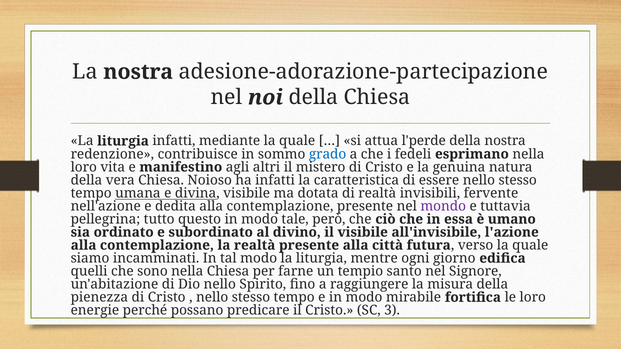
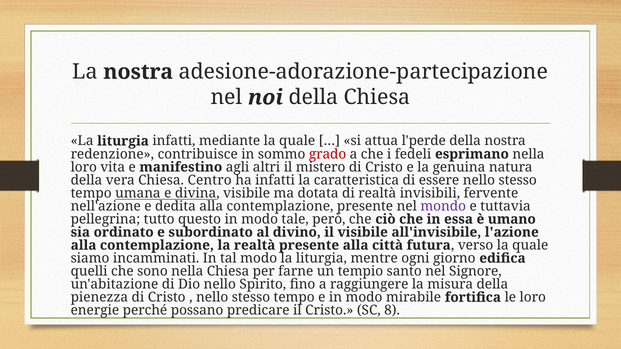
grado colour: blue -> red (328, 154)
Noioso: Noioso -> Centro (210, 180)
3: 3 -> 8 (392, 311)
